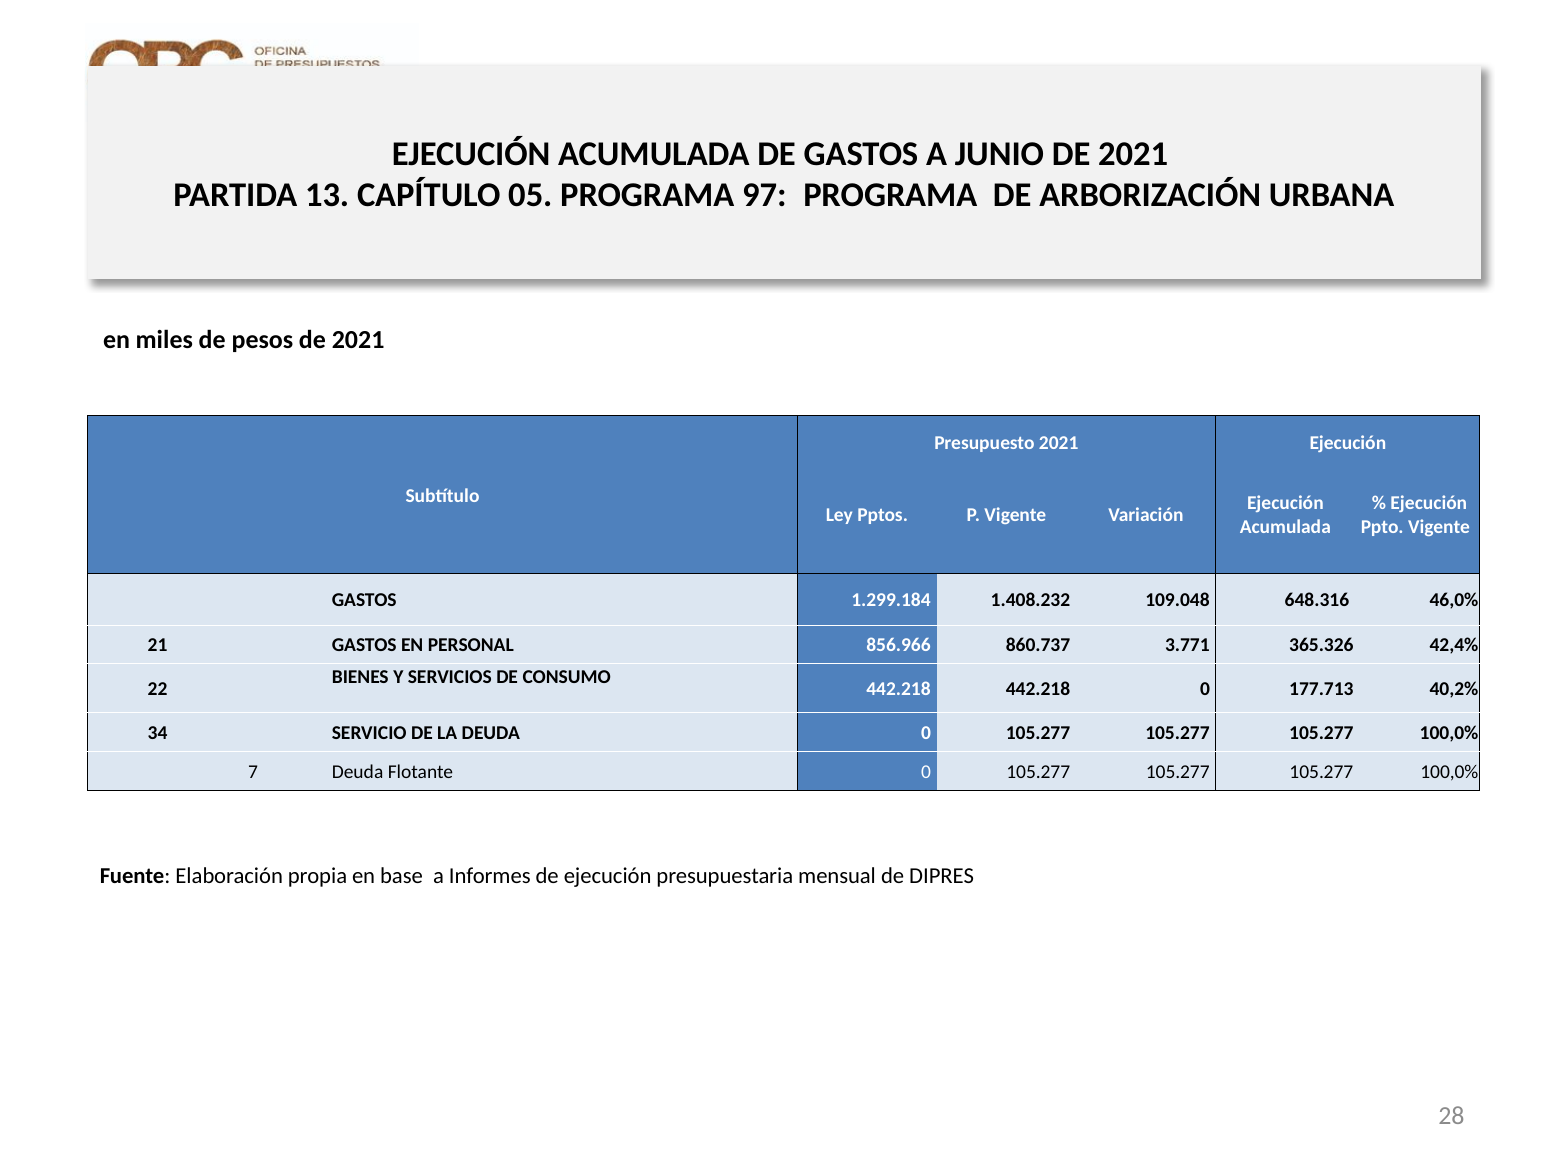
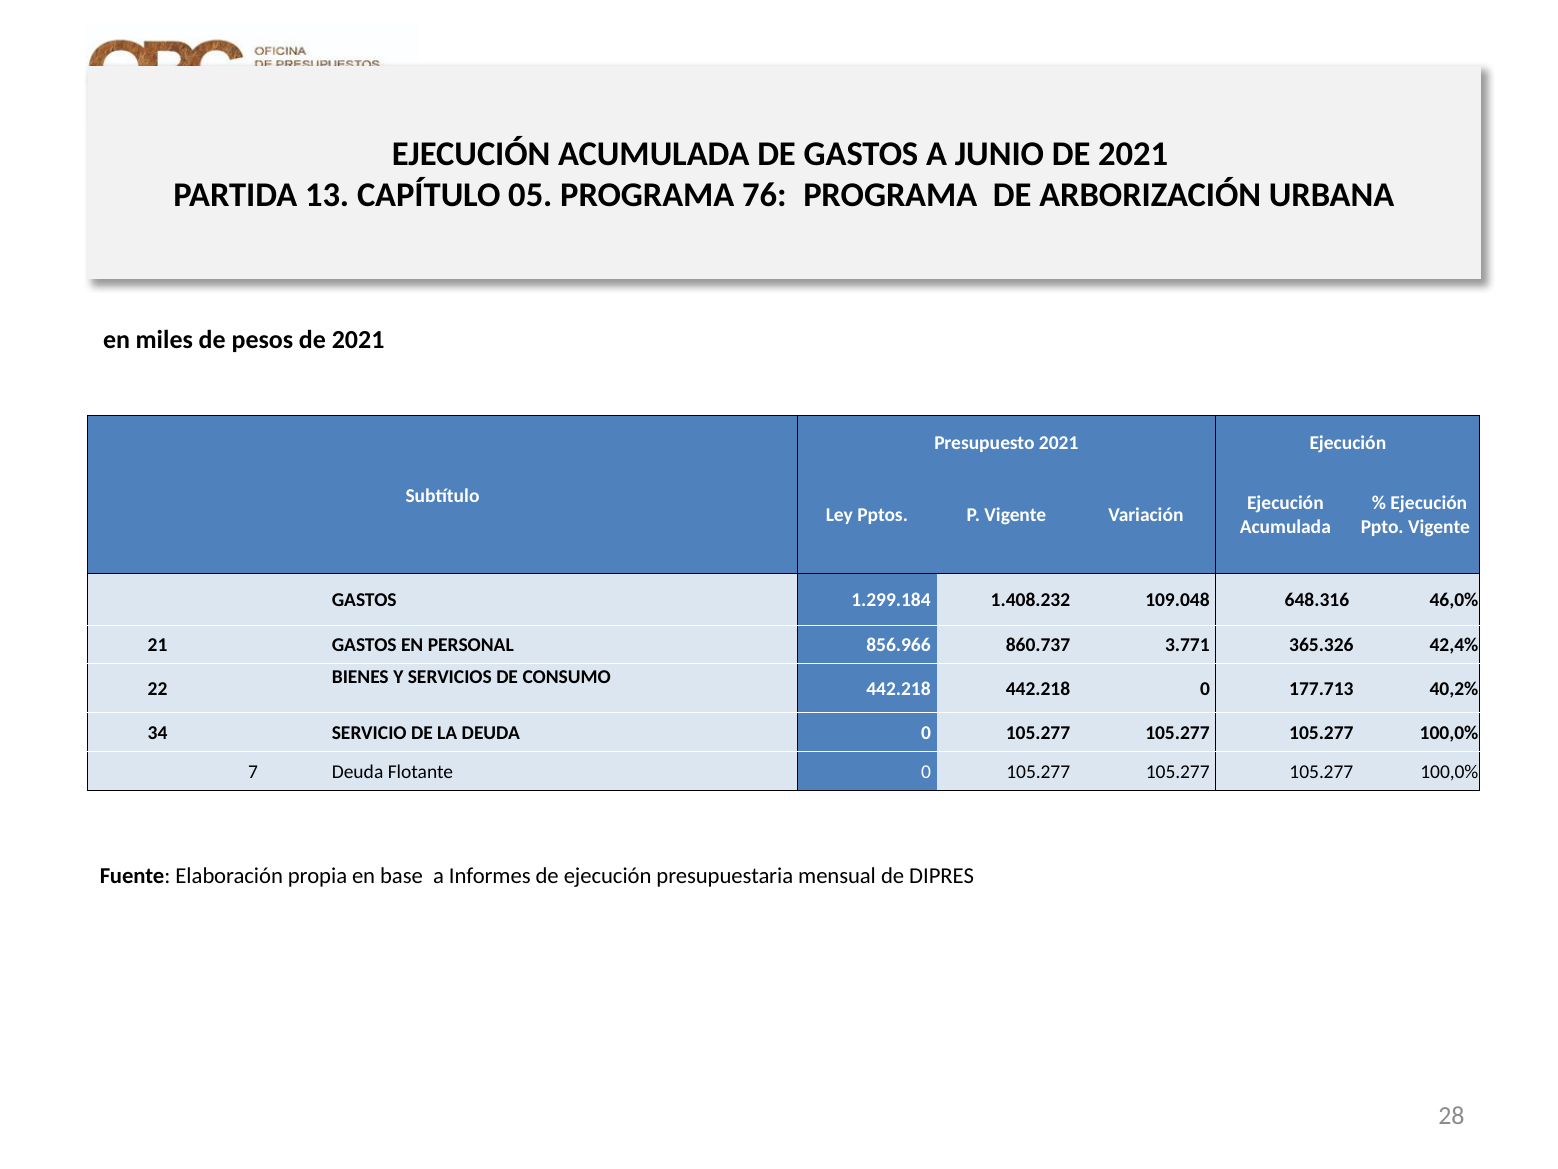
97: 97 -> 76 (764, 195)
